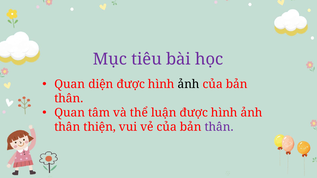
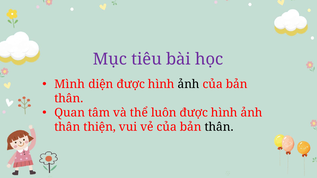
Quan: Quan -> Mình (70, 84)
luận: luận -> luôn (164, 113)
thân colour: purple -> black (219, 127)
